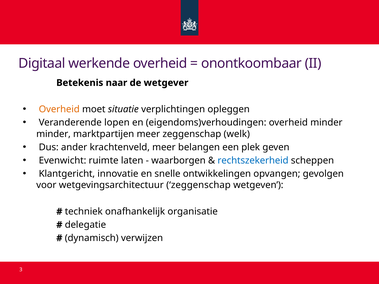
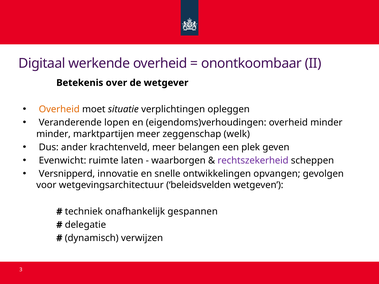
naar: naar -> over (116, 83)
rechtszekerheid colour: blue -> purple (253, 161)
Klantgericht: Klantgericht -> Versnipperd (67, 174)
wetgevingsarchitectuur zeggenschap: zeggenschap -> beleidsvelden (199, 185)
organisatie: organisatie -> gespannen (193, 212)
